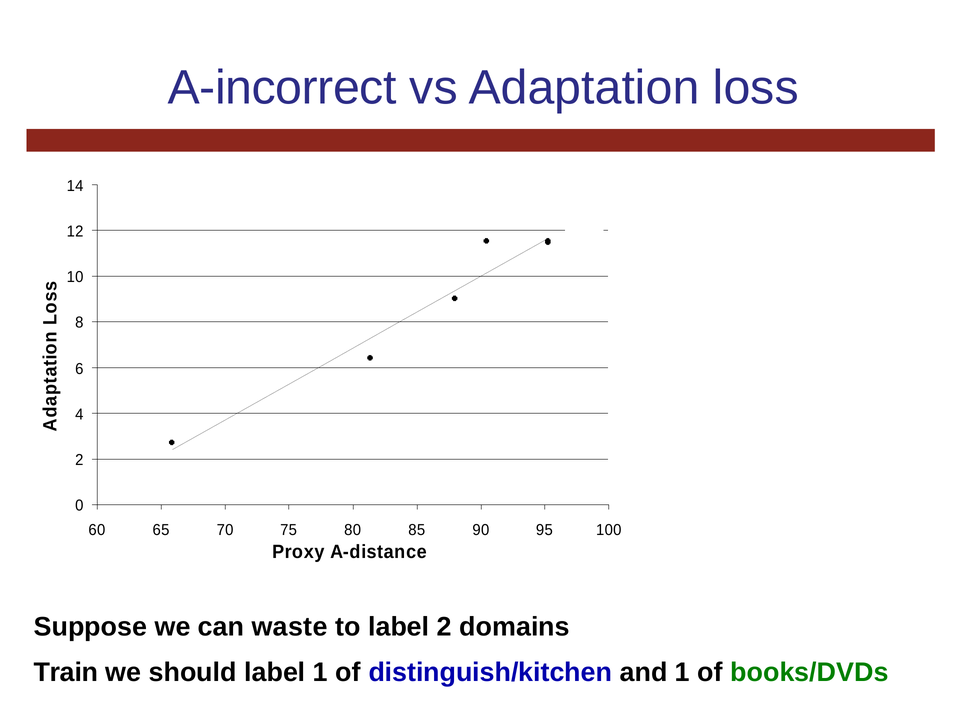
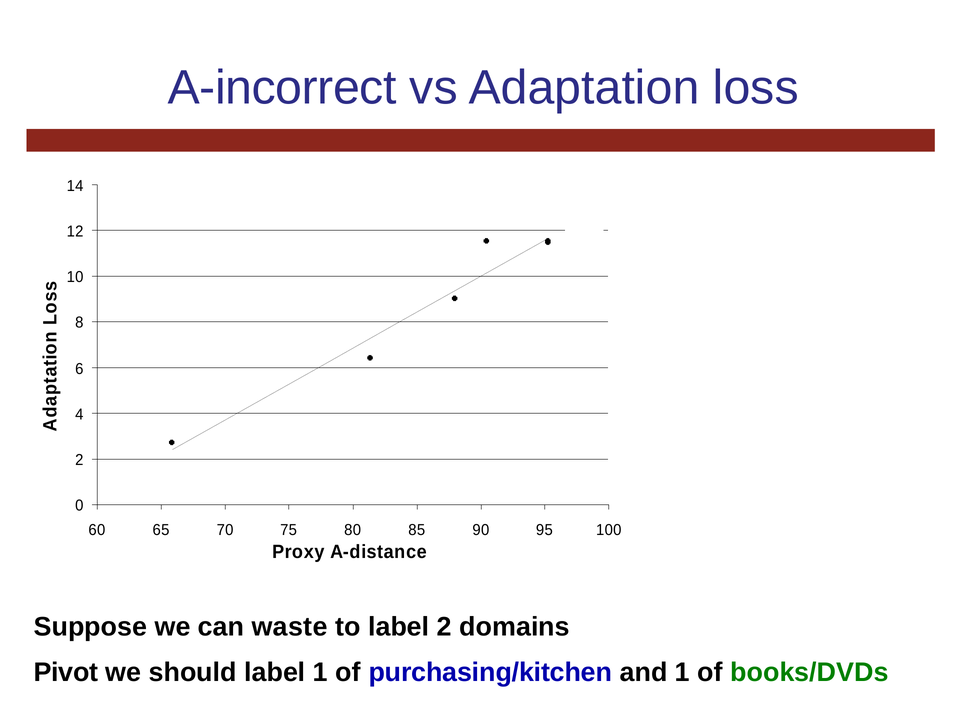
Train: Train -> Pivot (66, 673)
distinguish/kitchen: distinguish/kitchen -> purchasing/kitchen (490, 673)
